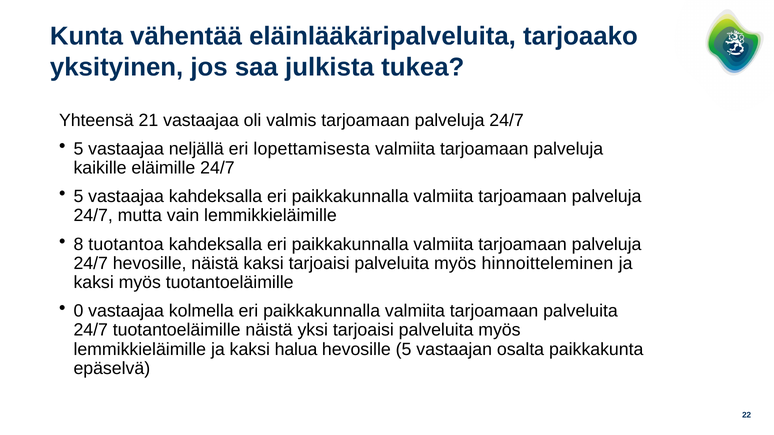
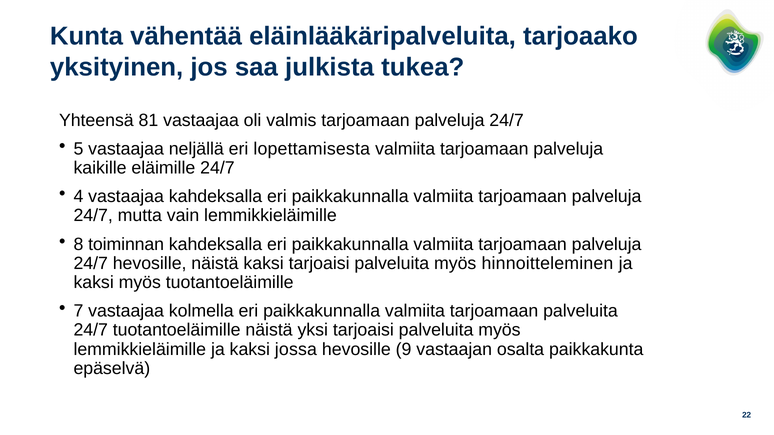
21: 21 -> 81 (148, 120)
5: 5 -> 4 (78, 197)
tuotantoa: tuotantoa -> toiminnan (126, 244)
0: 0 -> 7 (78, 311)
halua: halua -> jossa (296, 350)
hevosille 5: 5 -> 9 (404, 350)
